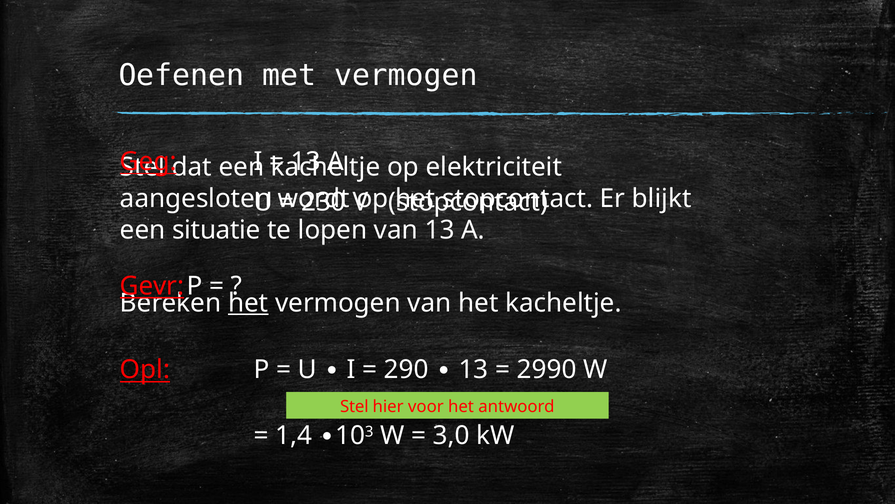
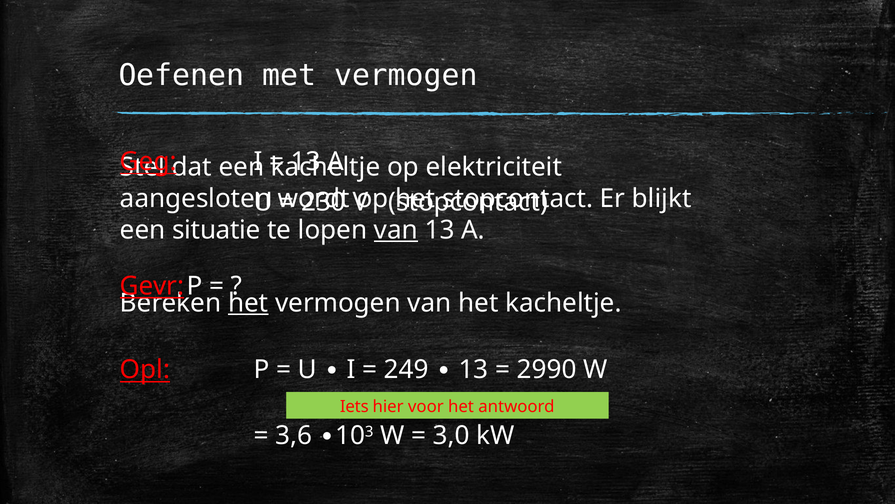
van underline: none -> present (396, 230)
290: 290 -> 249 (406, 369)
Stel: Stel -> Iets (354, 406)
1,4: 1,4 -> 3,6 (294, 435)
